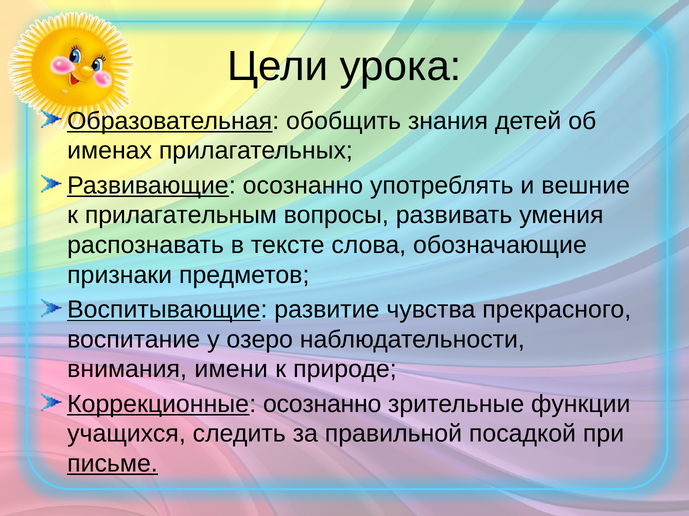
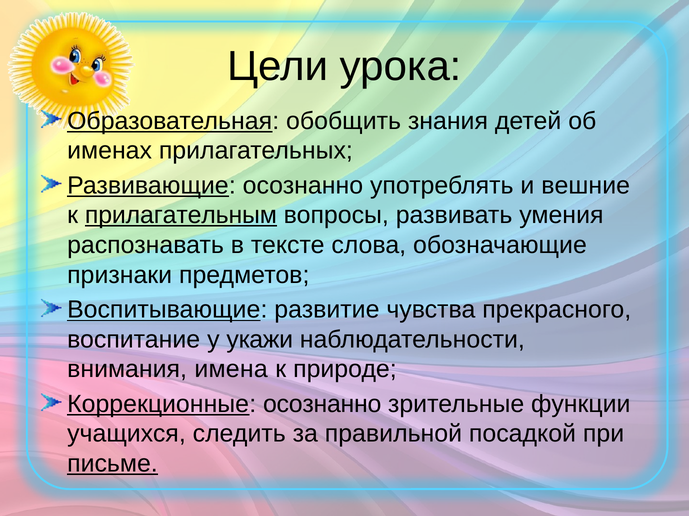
прилагательным underline: none -> present (181, 216)
озеро: озеро -> укажи (260, 340)
имени: имени -> имена (231, 370)
